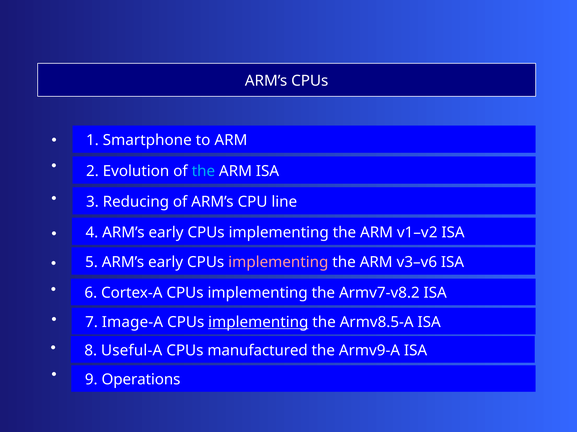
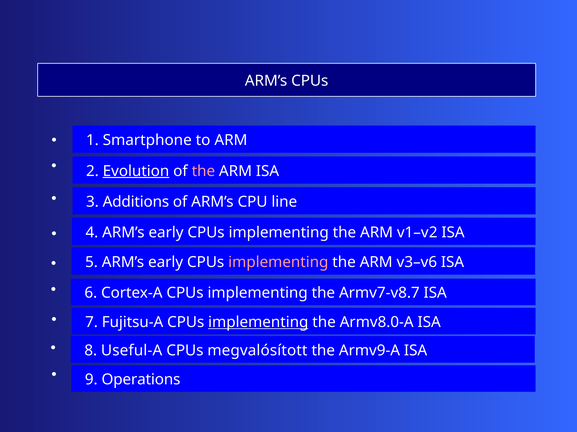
Evolution underline: none -> present (136, 171)
the colour: light blue -> pink (203, 171)
Reducing: Reducing -> Additions (136, 202)
Armv7-v8.2: Armv7-v8.2 -> Armv7-v8.7 (379, 293)
Image-A: Image-A -> Fujitsu-A (133, 323)
Armv8.5-A: Armv8.5-A -> Armv8.0-A (377, 323)
manufactured: manufactured -> megvalósított (257, 351)
